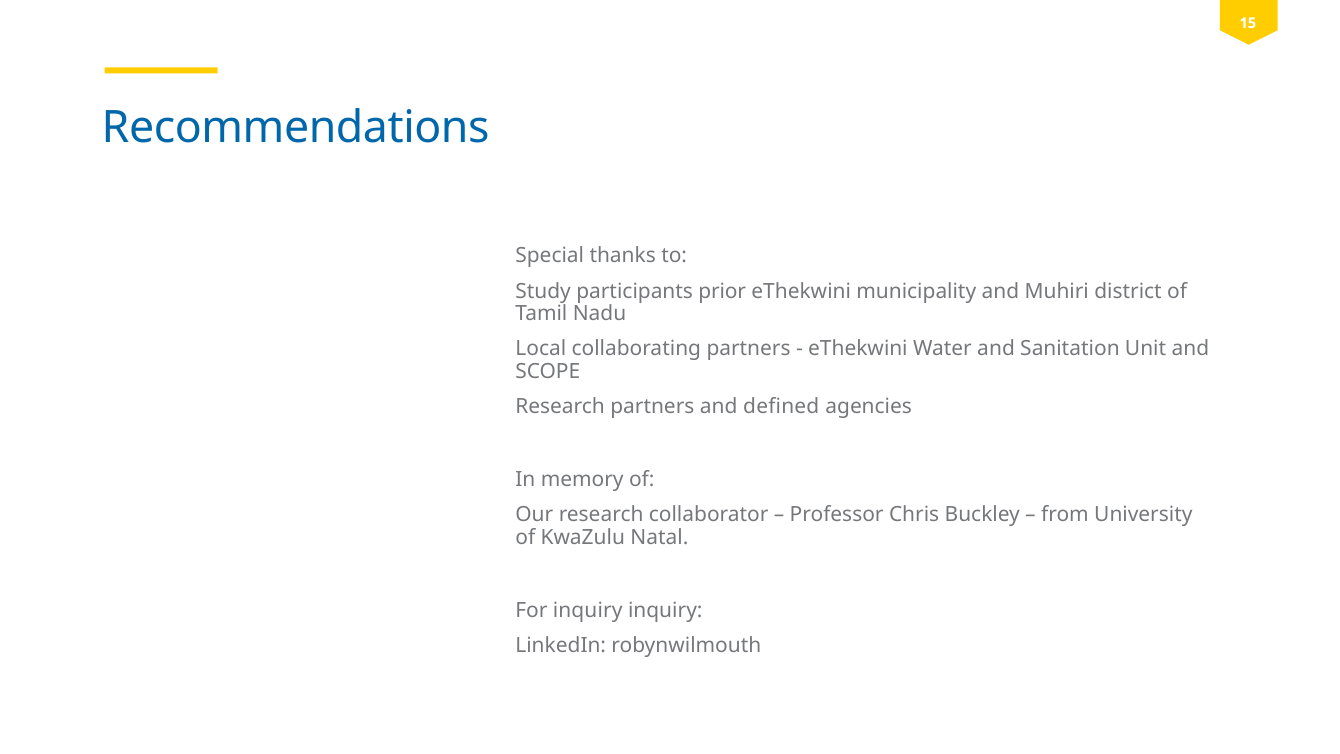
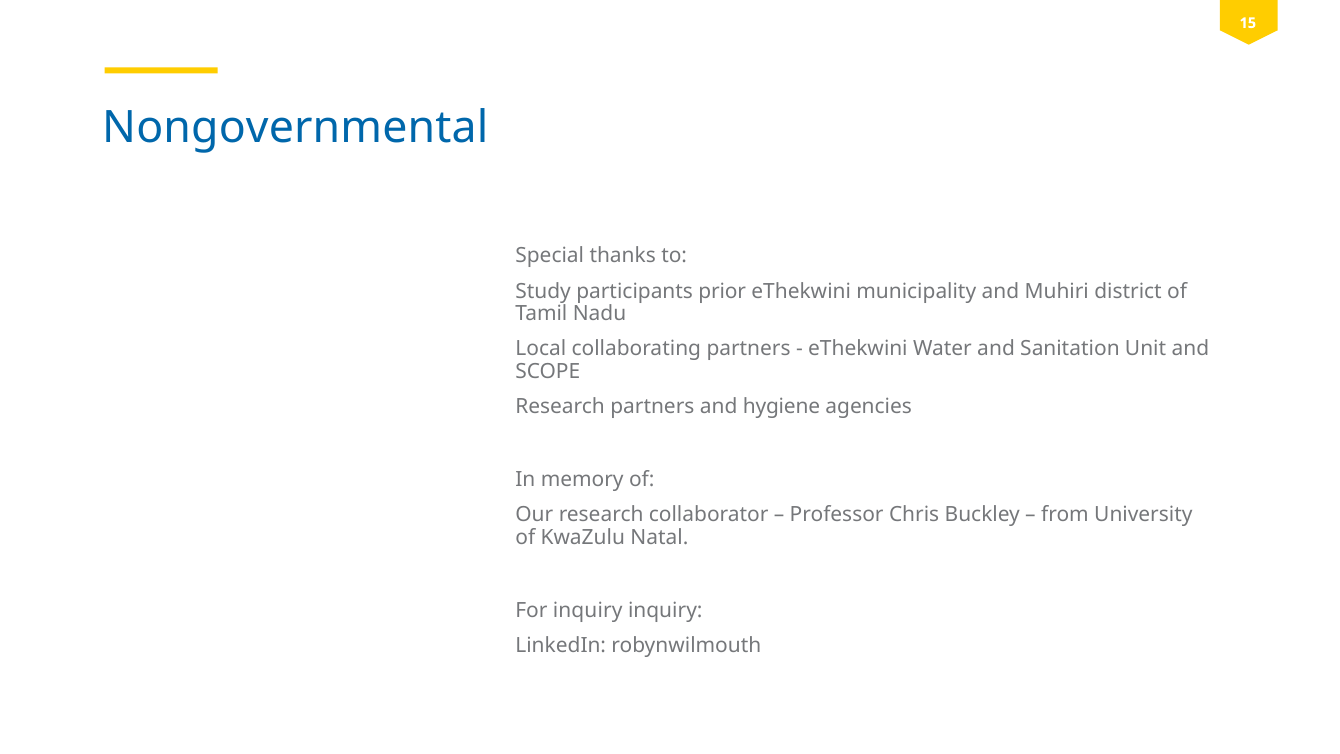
Recommendations: Recommendations -> Nongovernmental (295, 127)
defined: defined -> hygiene (781, 407)
